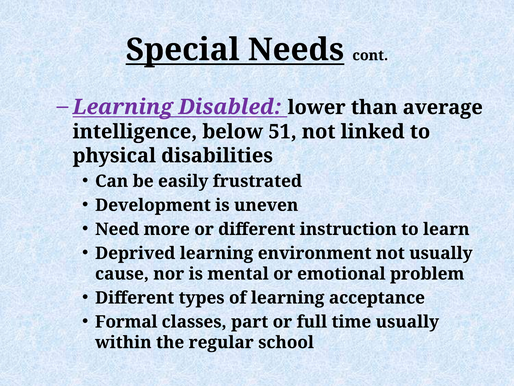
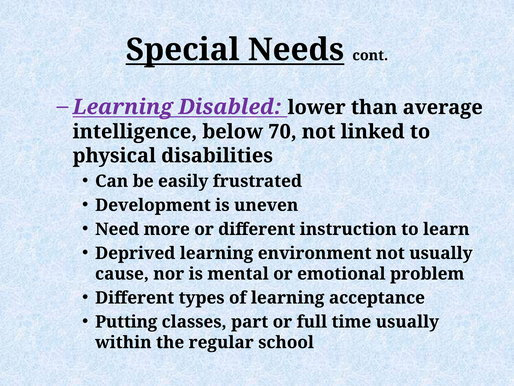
51: 51 -> 70 (282, 132)
Formal: Formal -> Putting (126, 321)
